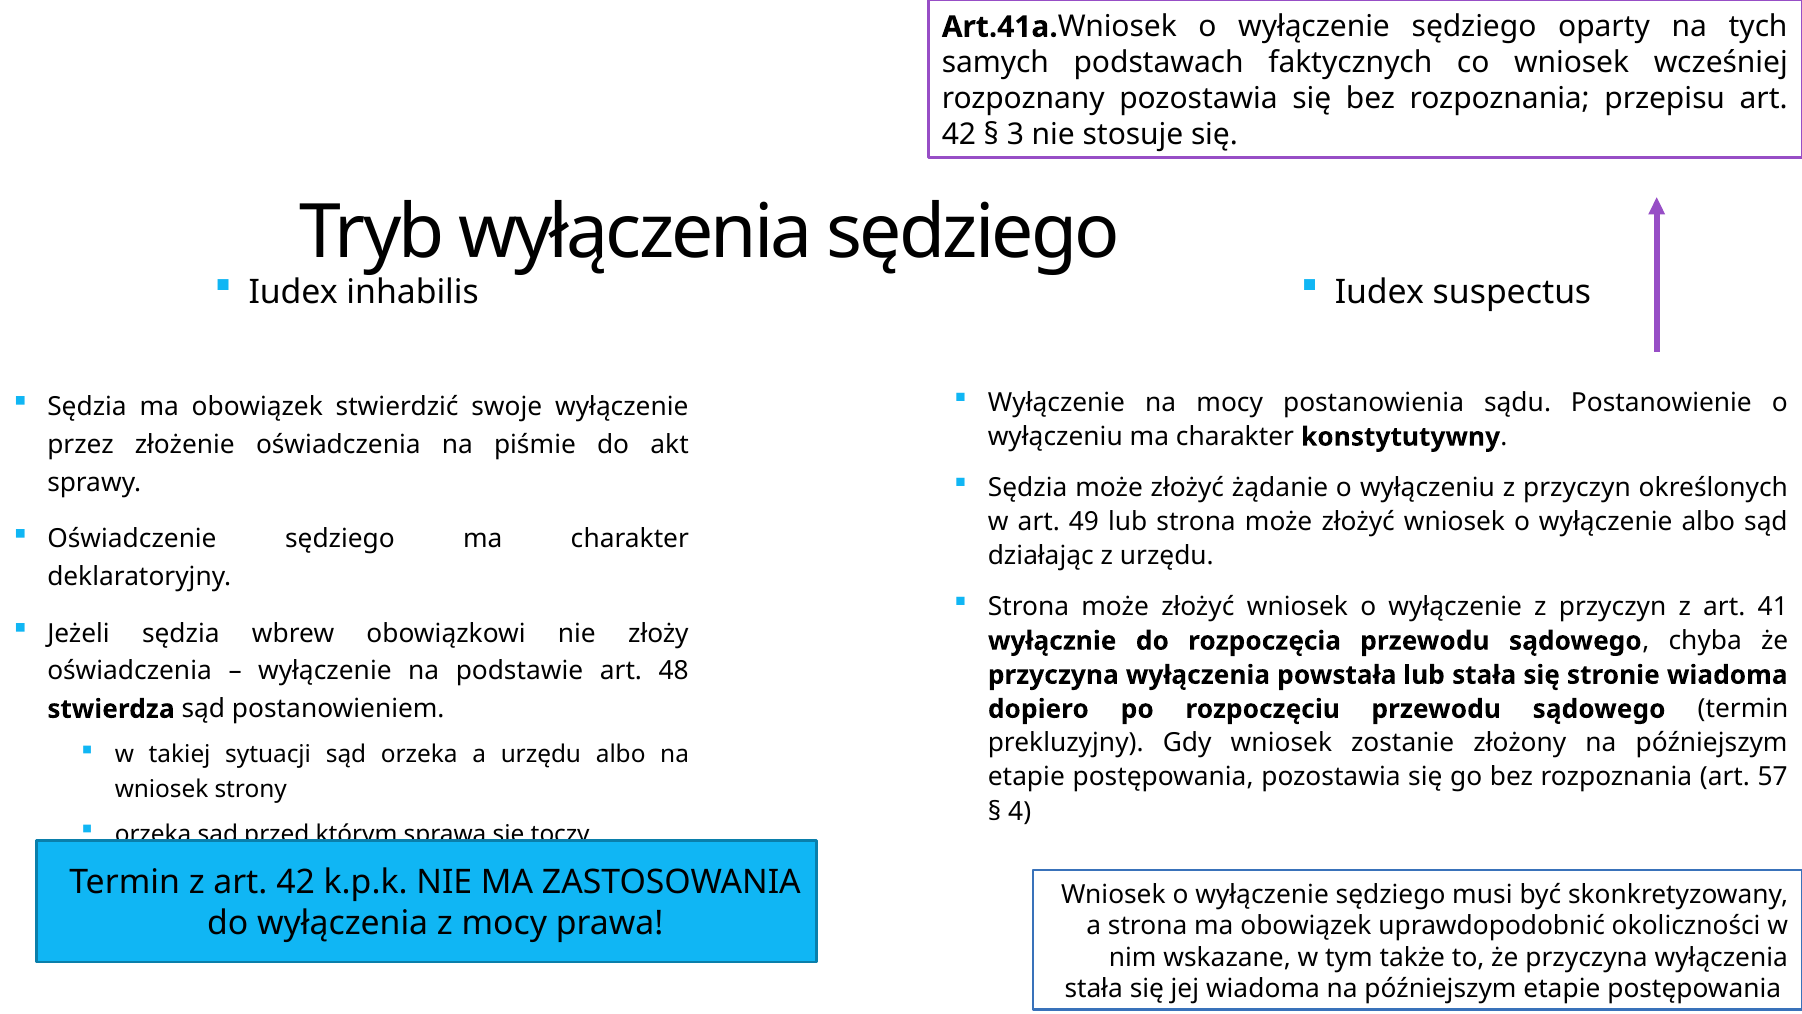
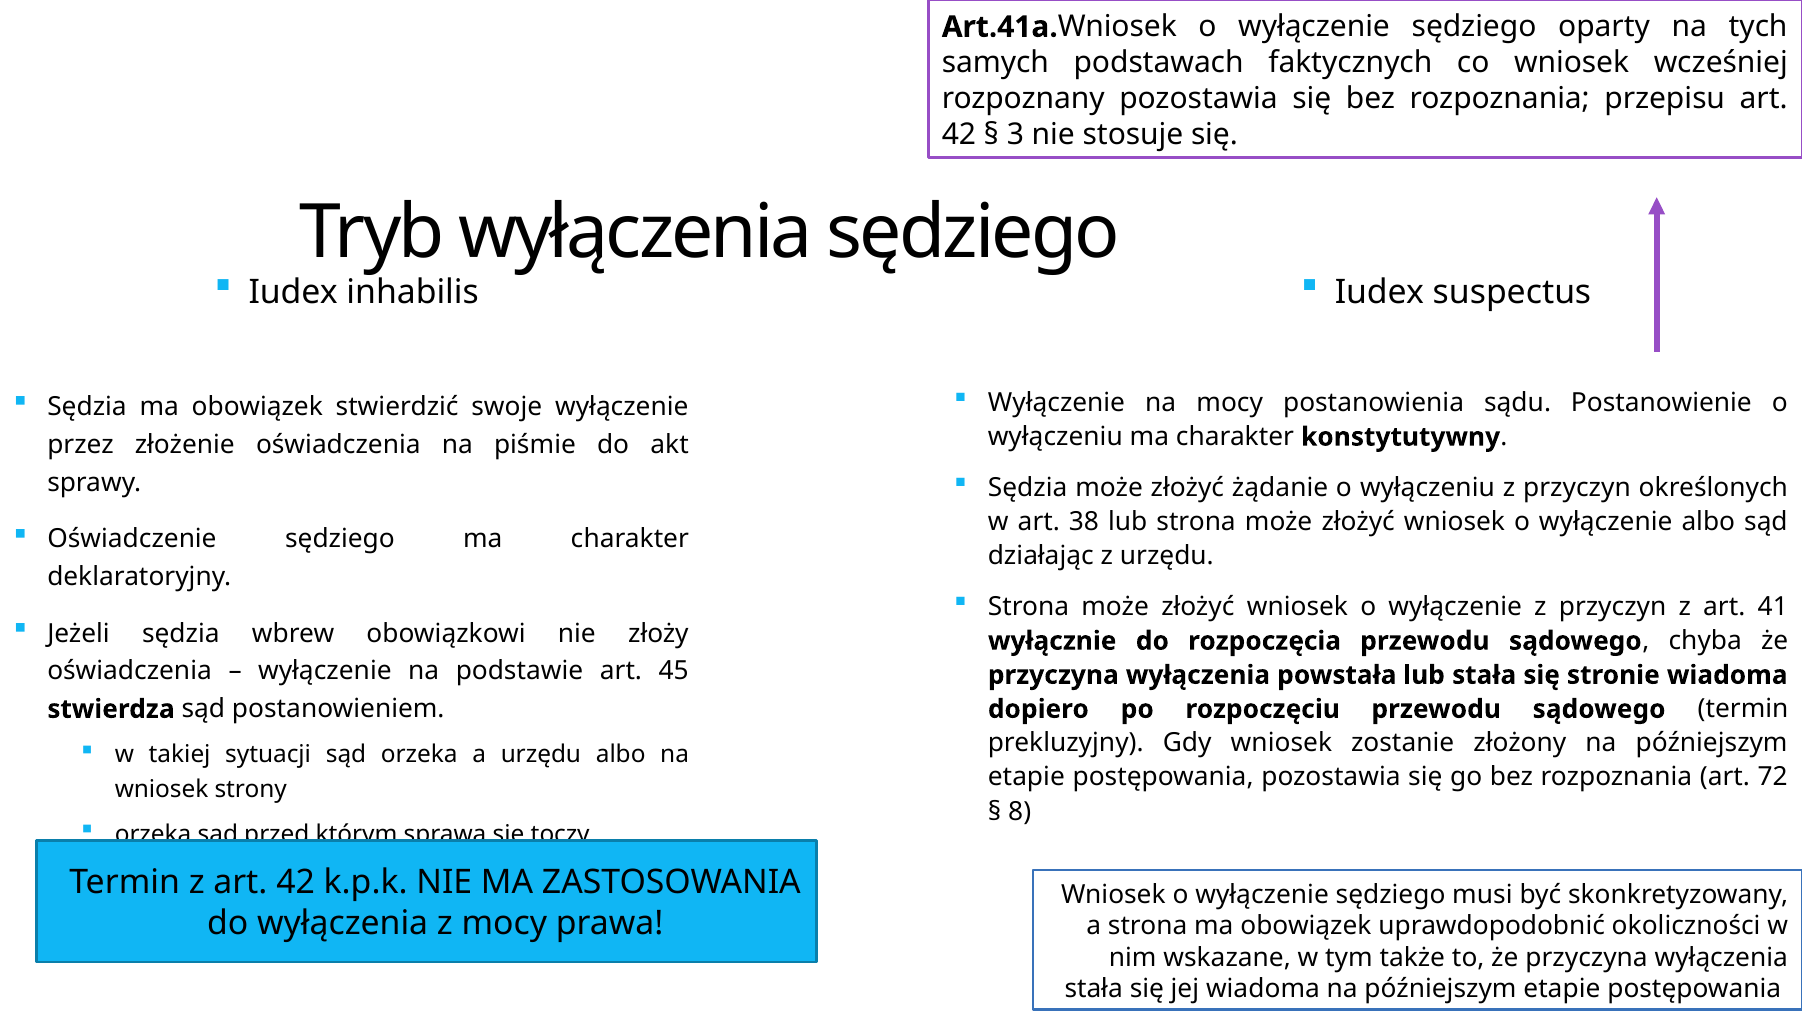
49: 49 -> 38 (1084, 522)
48: 48 -> 45 (674, 671)
57: 57 -> 72 (1773, 777)
4: 4 -> 8 (1020, 811)
